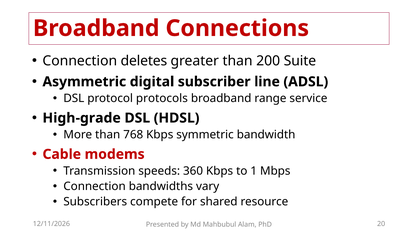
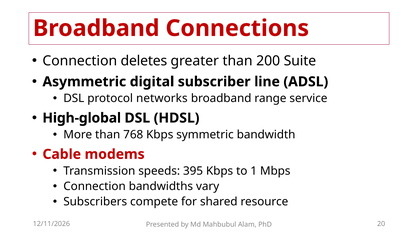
protocols: protocols -> networks (162, 98)
High-grade: High-grade -> High-global (82, 118)
360: 360 -> 395 (193, 171)
